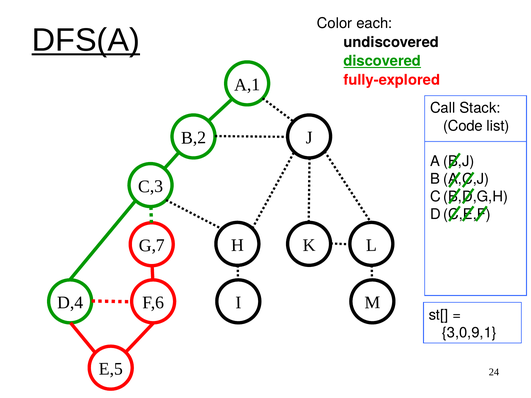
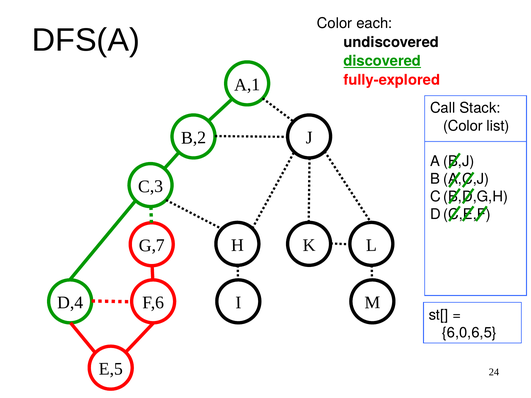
DFS(A underline: present -> none (86, 40)
Code: Code -> Color (463, 126)
3,0,9,1: 3,0,9,1 -> 6,0,6,5 (469, 333)
